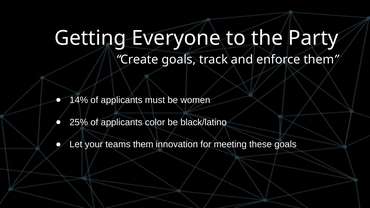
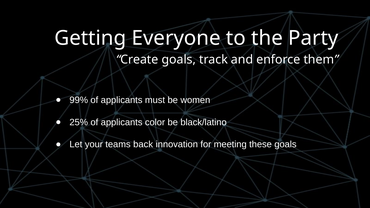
14%: 14% -> 99% (79, 100)
teams them: them -> back (143, 145)
